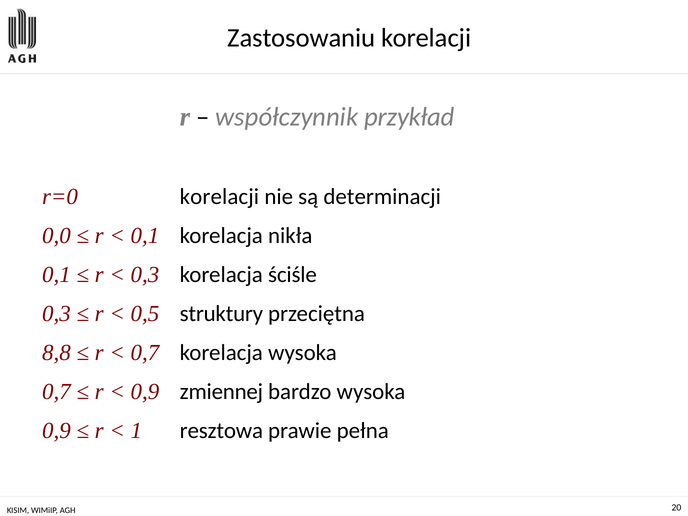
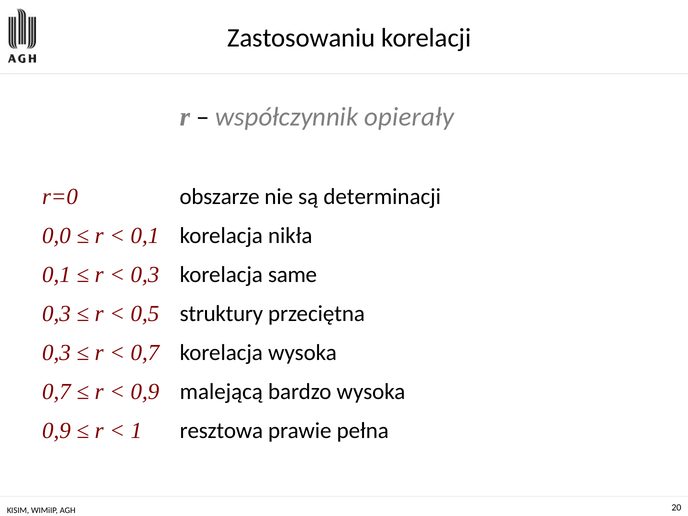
przykład: przykład -> opierały (409, 117)
r=0 korelacji: korelacji -> obszarze (220, 197)
ściśle: ściśle -> same (293, 275)
8,8: 8,8 -> 0,3 (56, 353)
zmiennej: zmiennej -> malejącą (221, 392)
